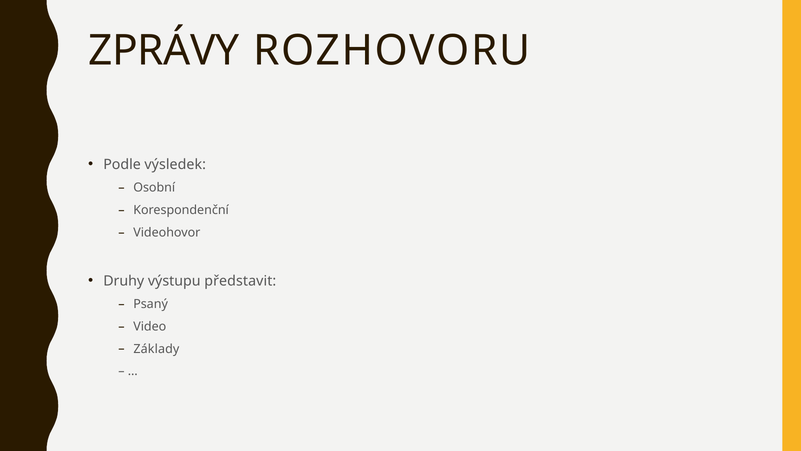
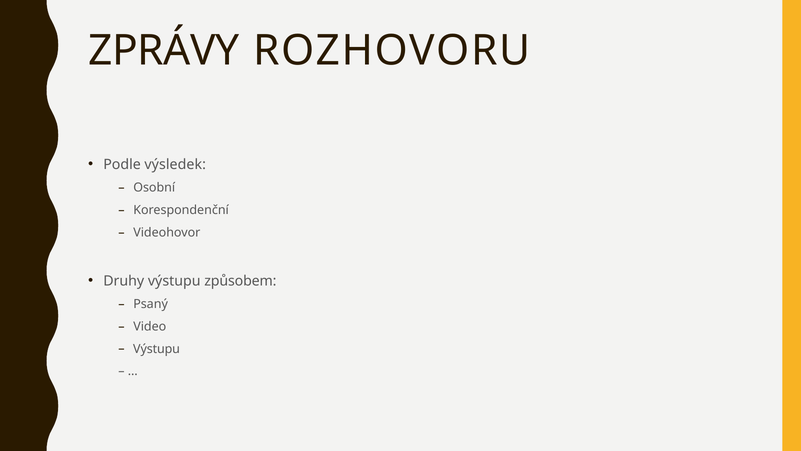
představit: představit -> způsobem (240, 281)
Základy: Základy -> Výstupu (157, 349)
